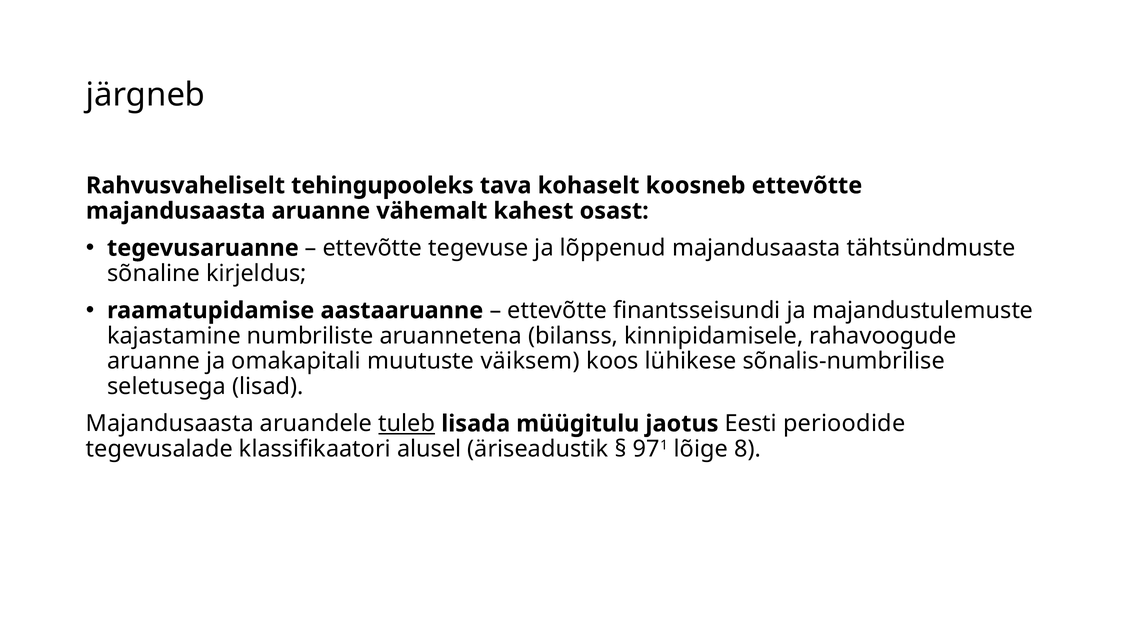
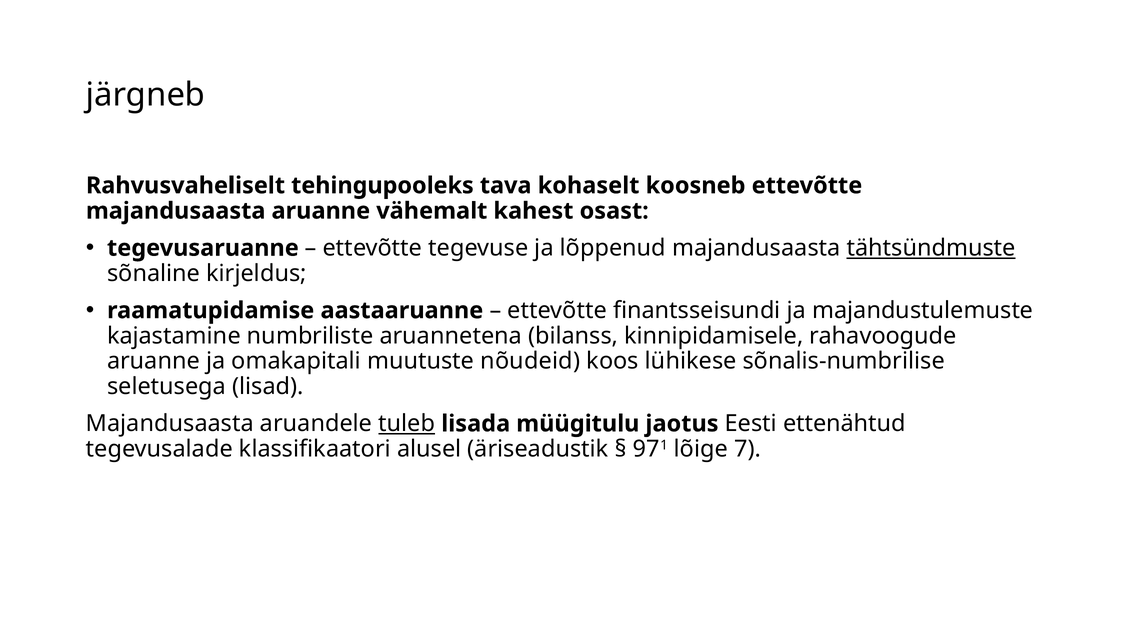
tähtsündmuste underline: none -> present (931, 248)
väiksem: väiksem -> nõudeid (530, 361)
perioodide: perioodide -> ettenähtud (844, 424)
8: 8 -> 7 (748, 449)
